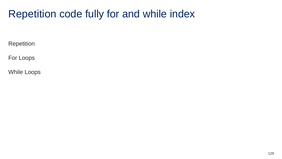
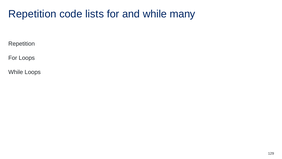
fully: fully -> lists (95, 14)
index: index -> many (182, 14)
